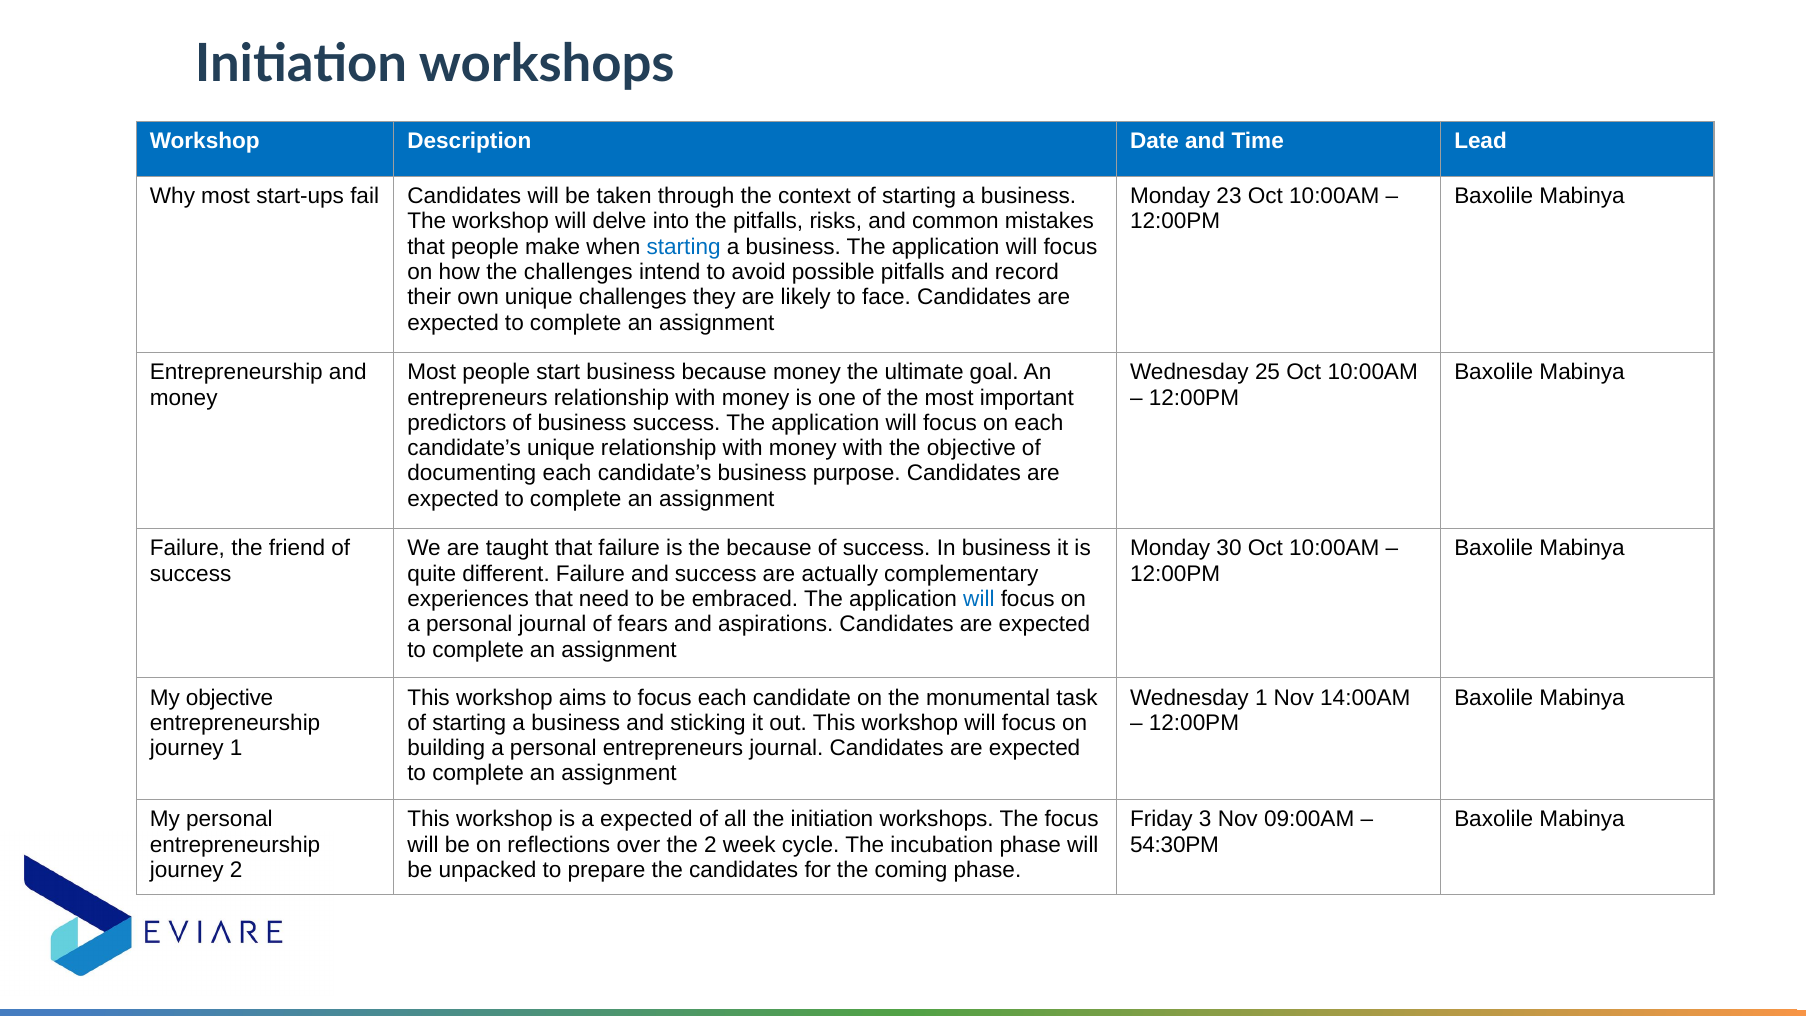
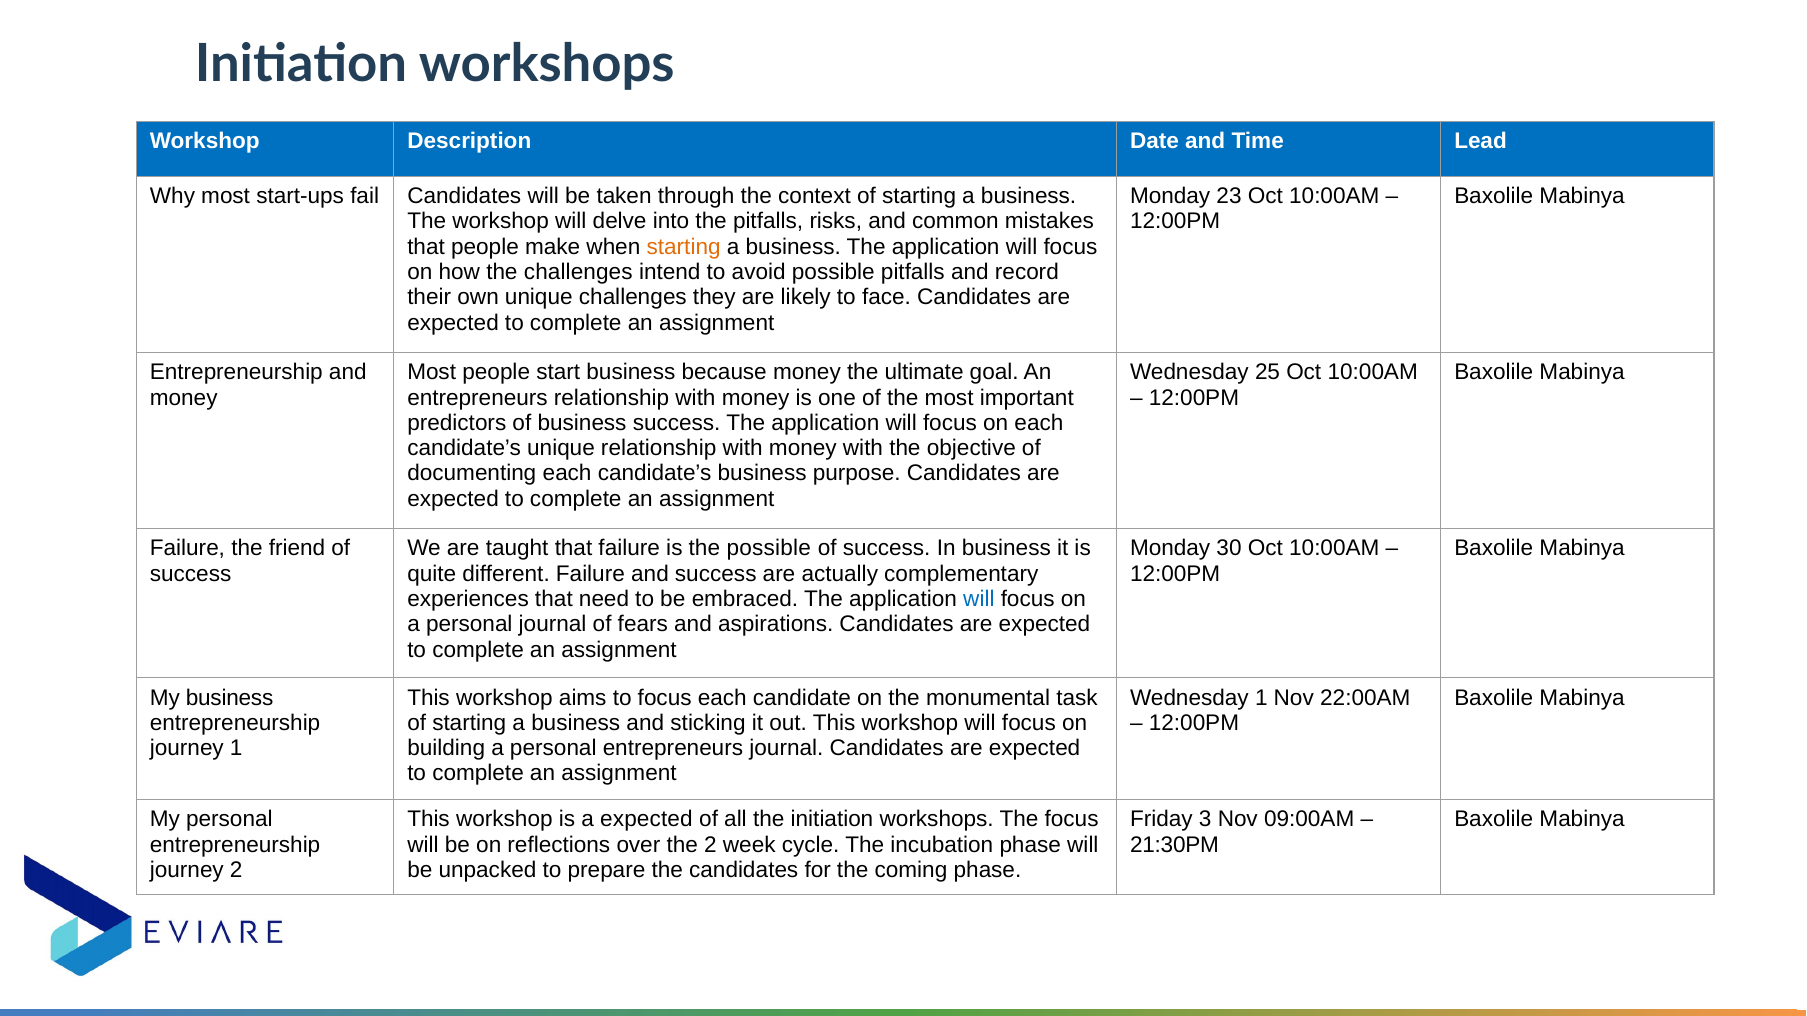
starting colour: blue -> orange (684, 247)
the because: because -> possible (769, 549)
My objective: objective -> business (230, 698)
14:00AM: 14:00AM -> 22:00AM (1365, 698)
54:30PM: 54:30PM -> 21:30PM (1174, 845)
